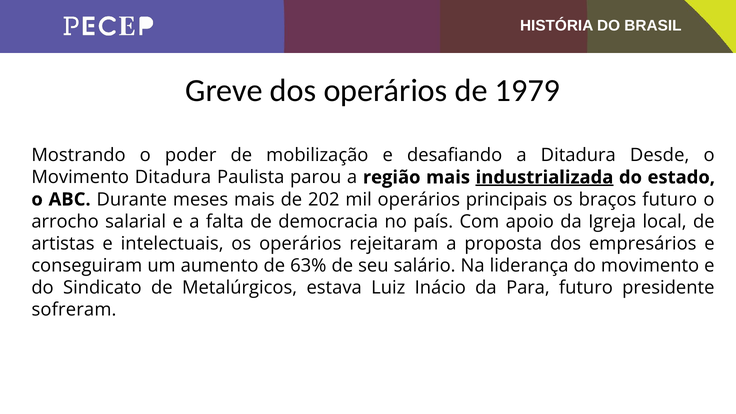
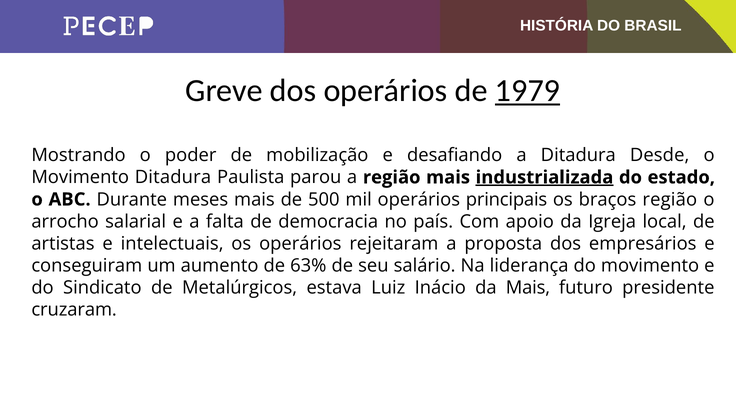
1979 underline: none -> present (528, 91)
202: 202 -> 500 (324, 199)
braços futuro: futuro -> região (670, 199)
da Para: Para -> Mais (528, 288)
sofreram: sofreram -> cruzaram (74, 310)
